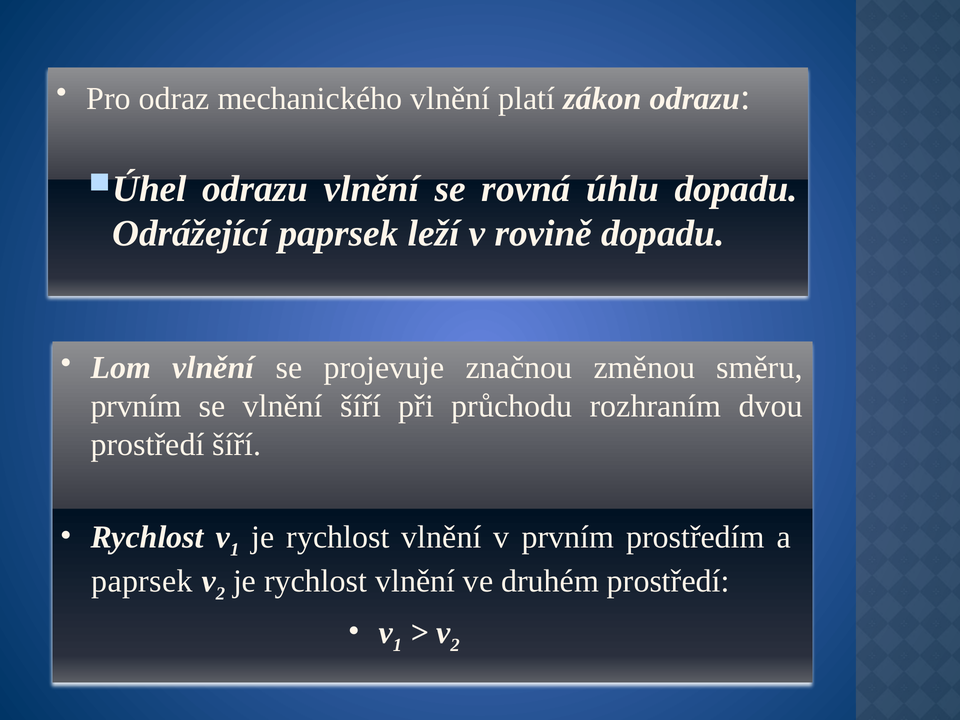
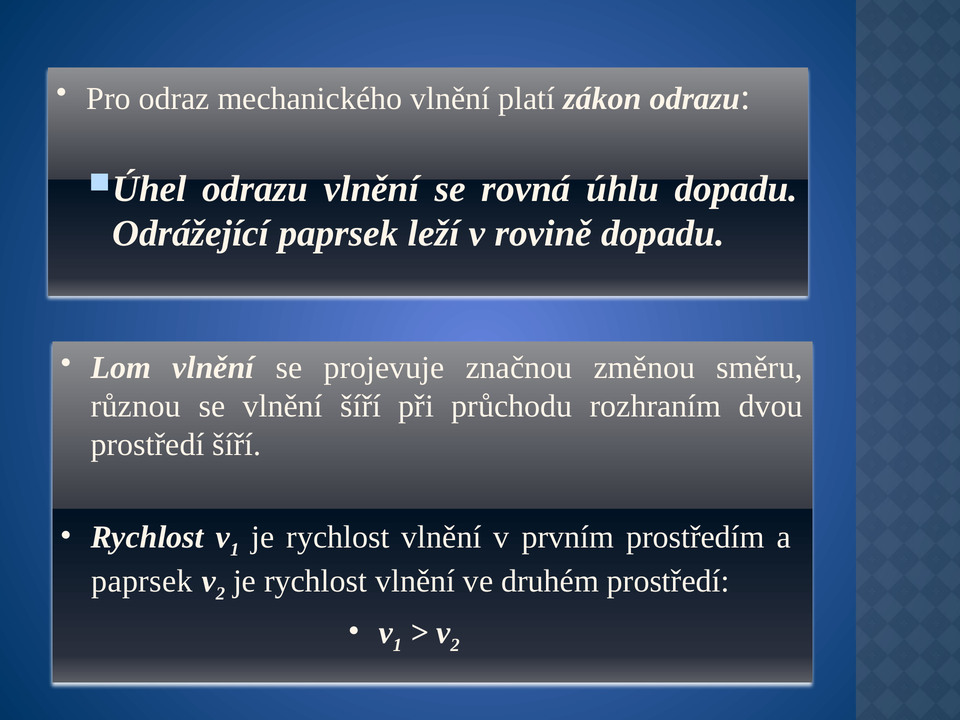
prvním: prvním -> různou (136, 406)
